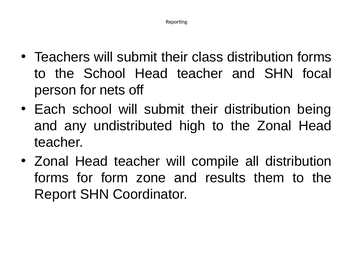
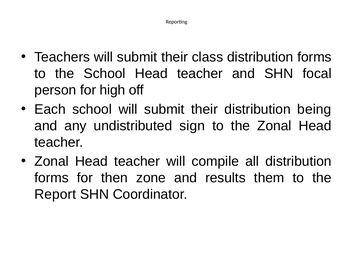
nets: nets -> high (112, 90)
high: high -> sign (192, 126)
form: form -> then (115, 178)
